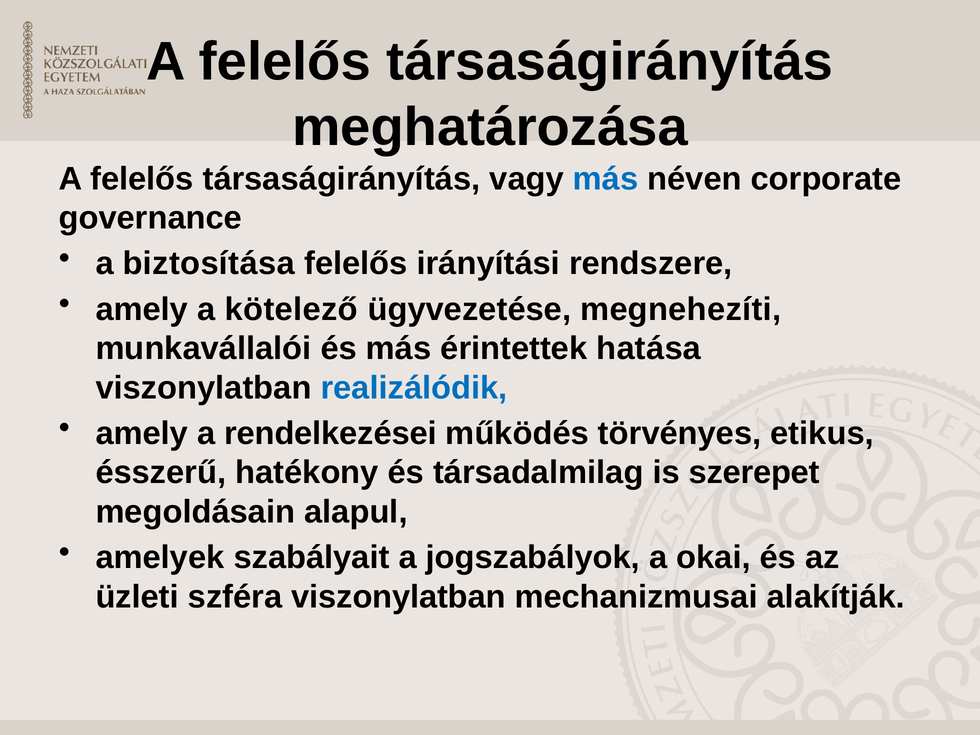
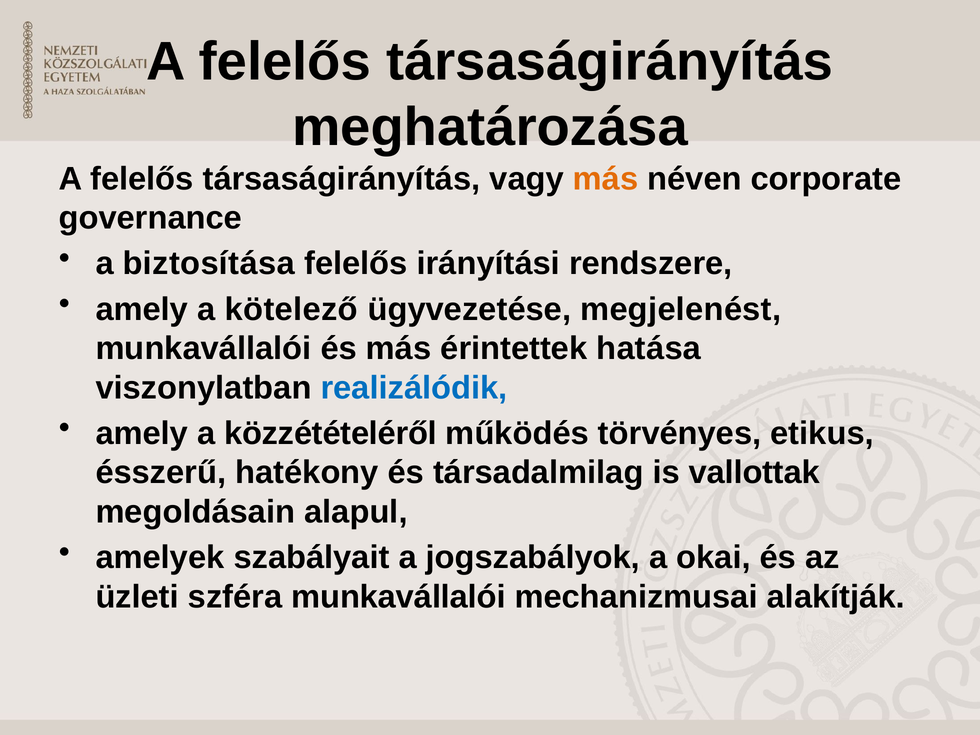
más colour: blue -> orange (606, 179)
megnehezíti: megnehezíti -> megjelenést (681, 309)
rendelkezései: rendelkezései -> közzétételéről (331, 433)
szerepet: szerepet -> vallottak (754, 473)
szféra viszonylatban: viszonylatban -> munkavállalói (399, 597)
